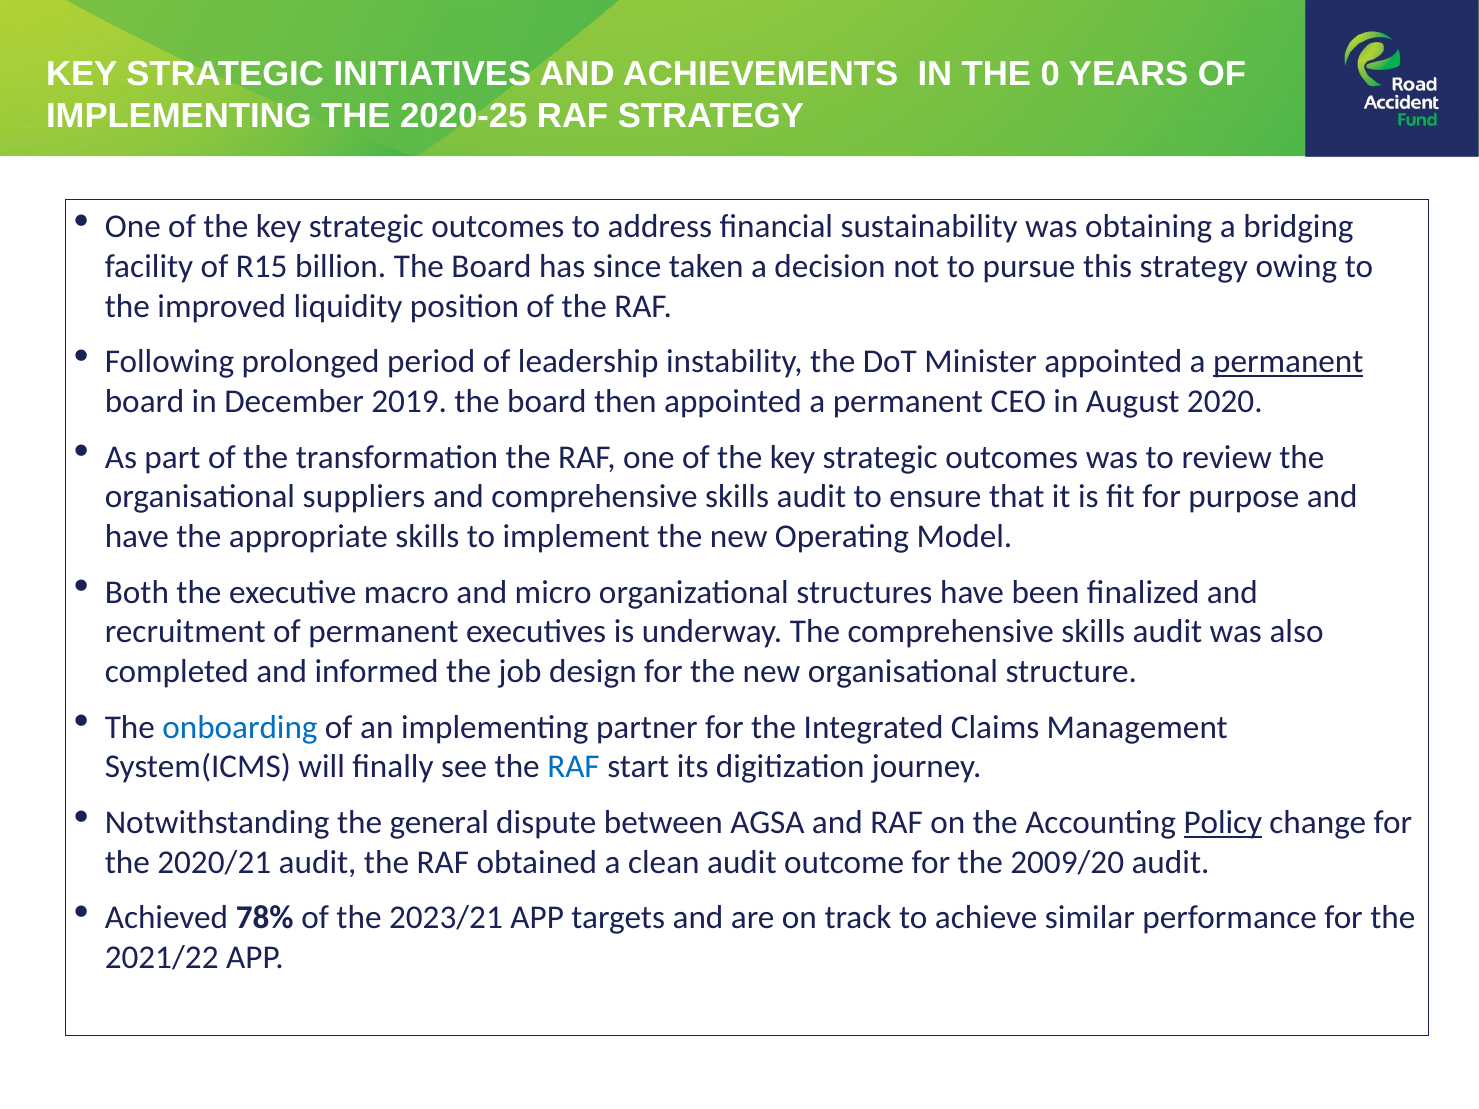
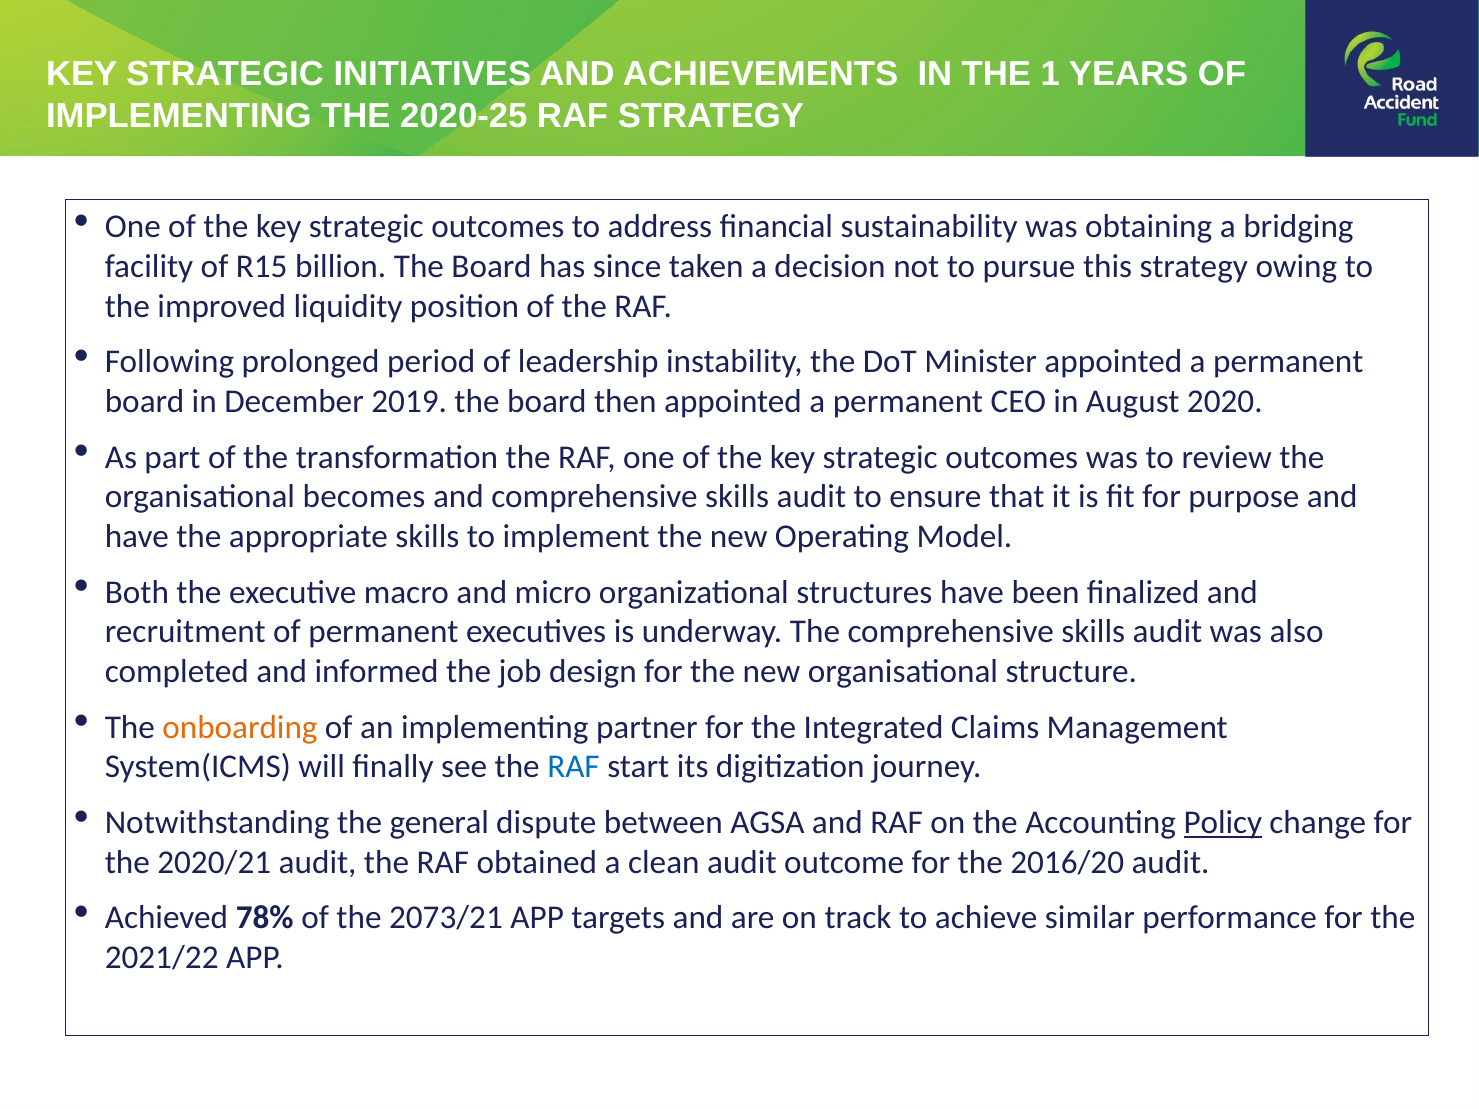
0: 0 -> 1 (1050, 74)
permanent underline: present -> none (1288, 362)
suppliers: suppliers -> becomes (364, 497)
onboarding colour: blue -> orange (240, 727)
2009/20: 2009/20 -> 2016/20 (1067, 862)
2023/21: 2023/21 -> 2073/21 (446, 918)
